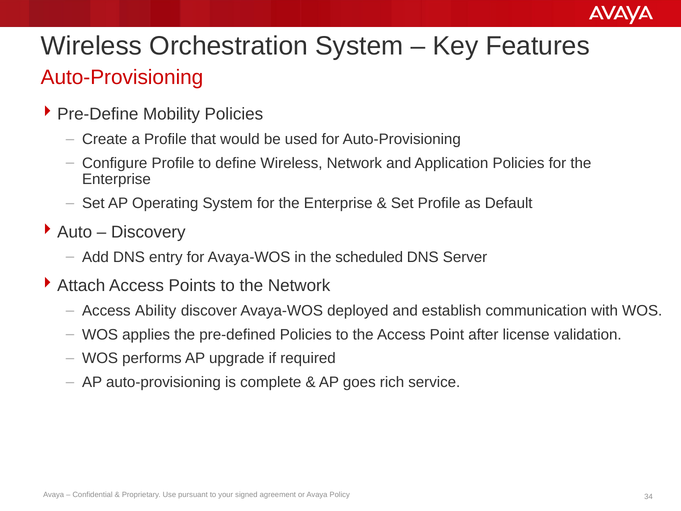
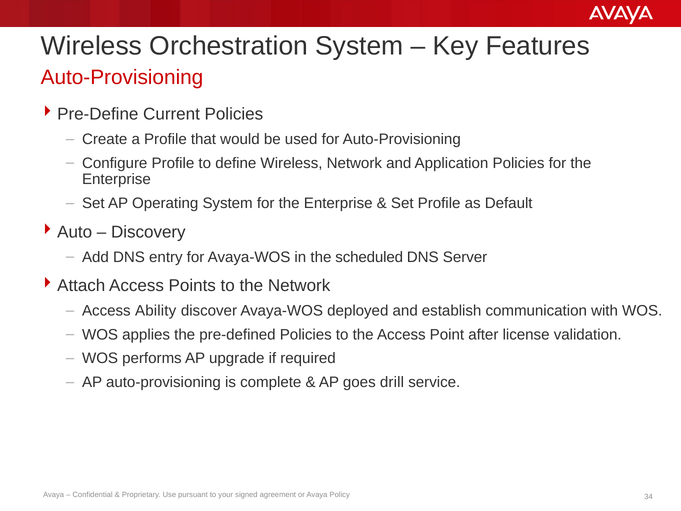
Mobility: Mobility -> Current (171, 114)
rich: rich -> drill (392, 382)
